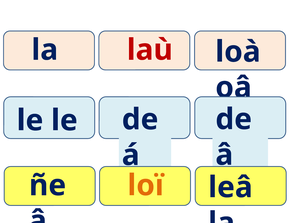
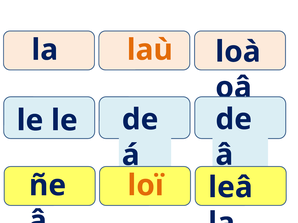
laù colour: red -> orange (150, 50)
